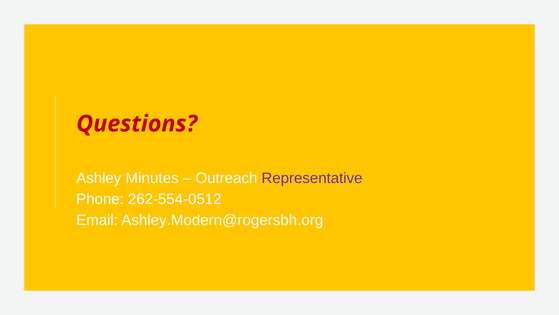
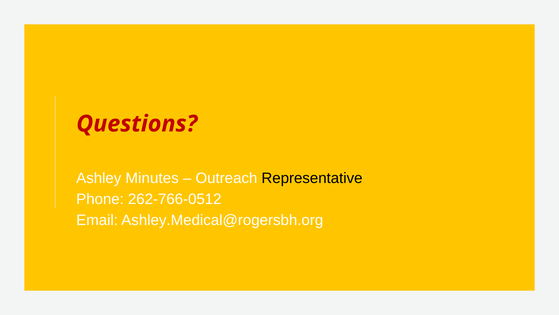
Representative colour: purple -> black (312, 178)
262-554-0512: 262-554-0512 -> 262-766-0512 (175, 199)
Ashley.Modern@rogersbh.org: Ashley.Modern@rogersbh.org -> Ashley.Medical@rogersbh.org (222, 220)
